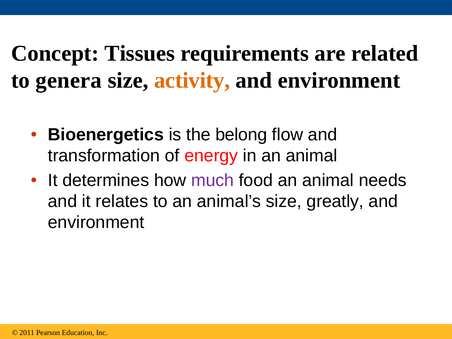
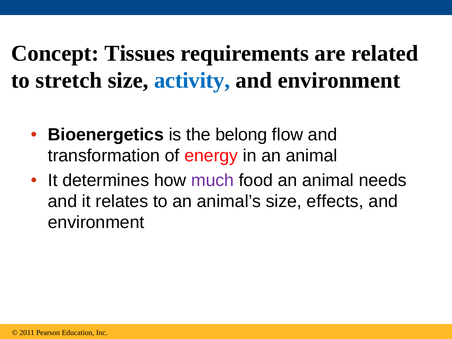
genera: genera -> stretch (69, 80)
activity colour: orange -> blue (192, 80)
greatly: greatly -> effects (335, 201)
